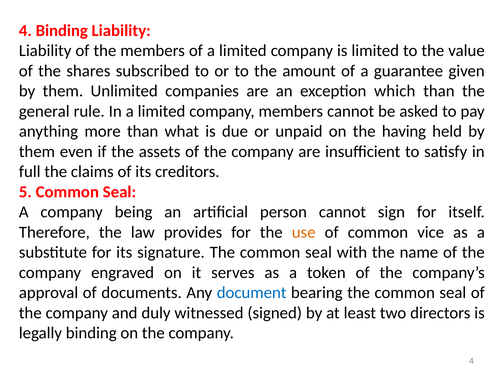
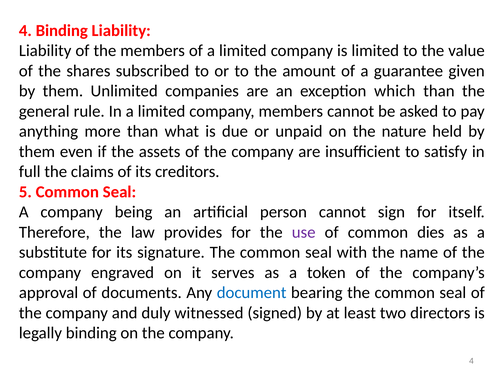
having: having -> nature (404, 131)
use colour: orange -> purple (304, 232)
vice: vice -> dies (431, 232)
